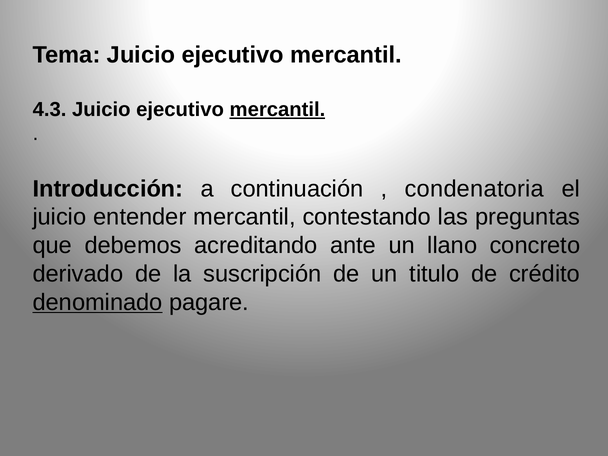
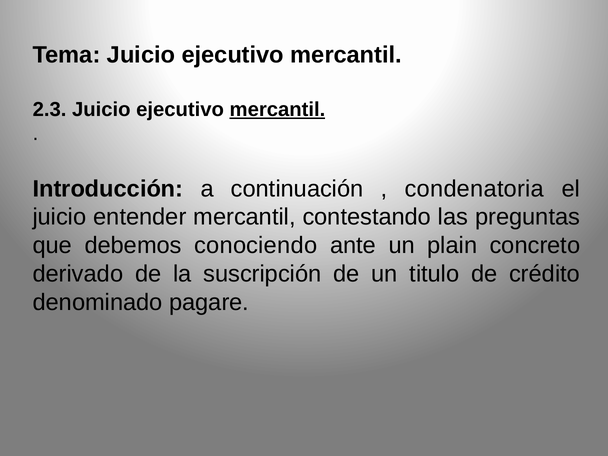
4.3: 4.3 -> 2.3 (50, 109)
acreditando: acreditando -> conociendo (256, 246)
llano: llano -> plain (452, 246)
denominado underline: present -> none (98, 302)
